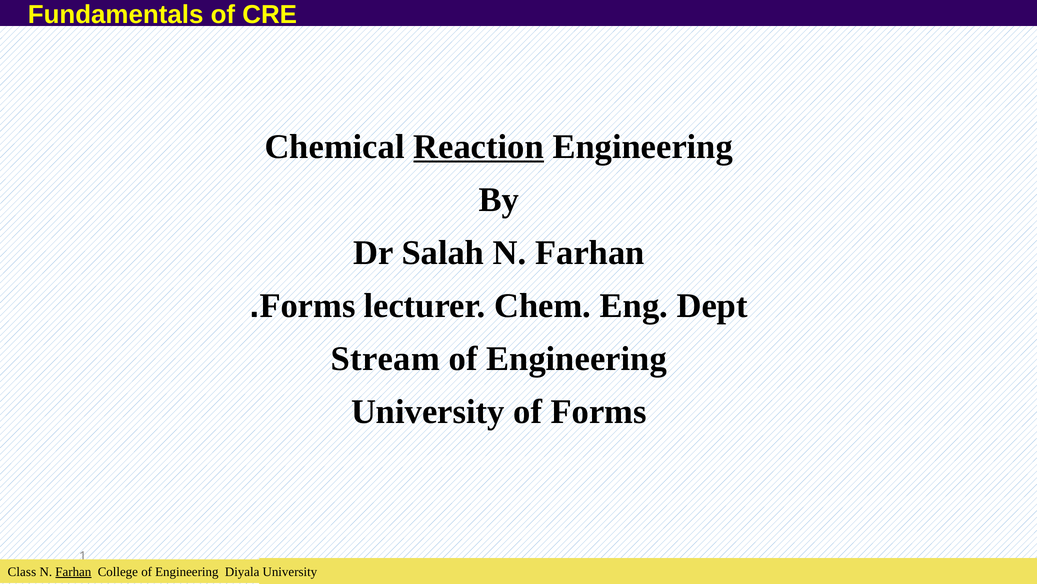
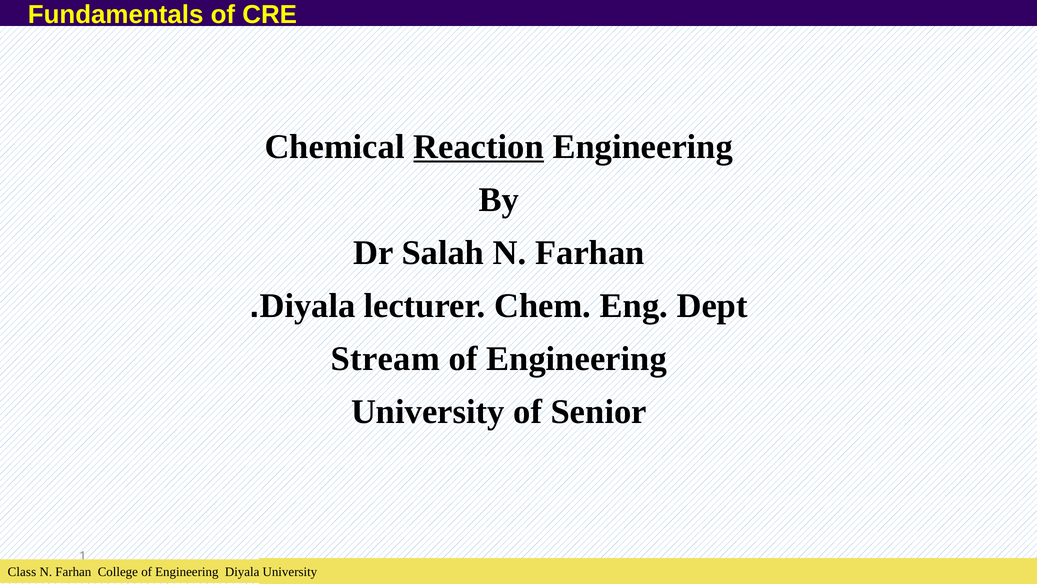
Forms: Forms -> Diyala (308, 306)
of Forms: Forms -> Senior (599, 412)
Farhan underline: present -> none (73, 571)
